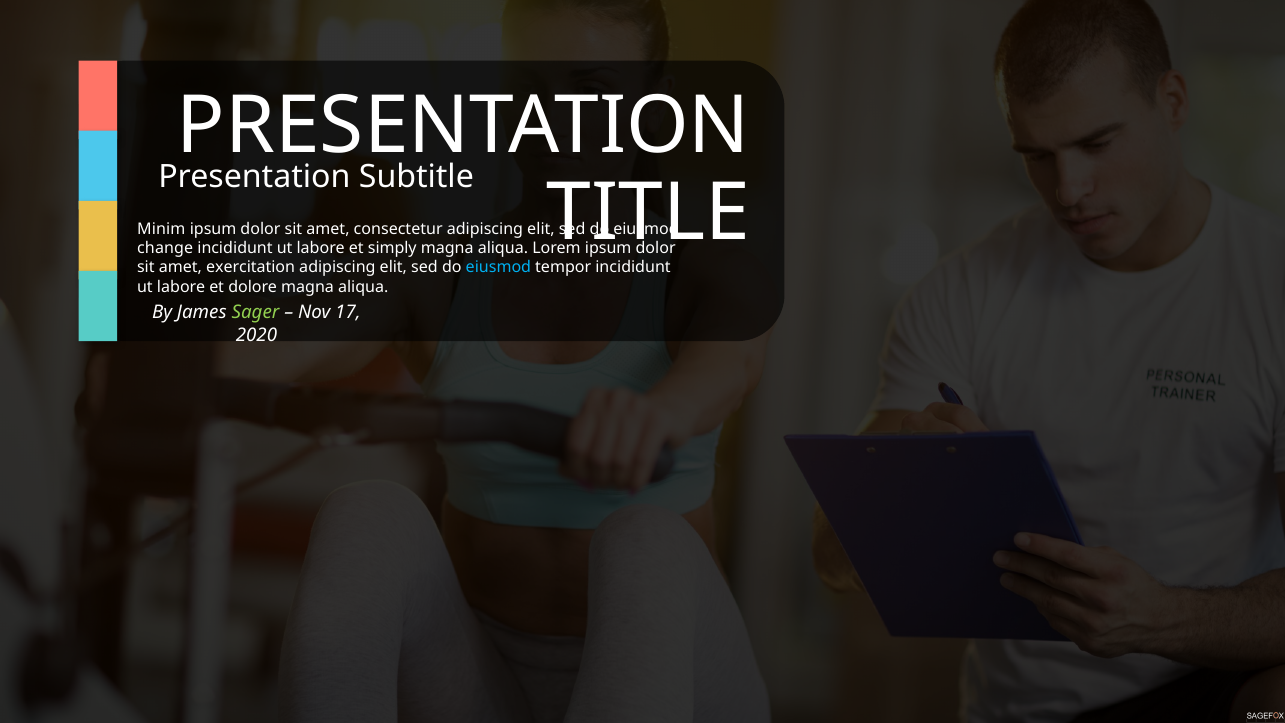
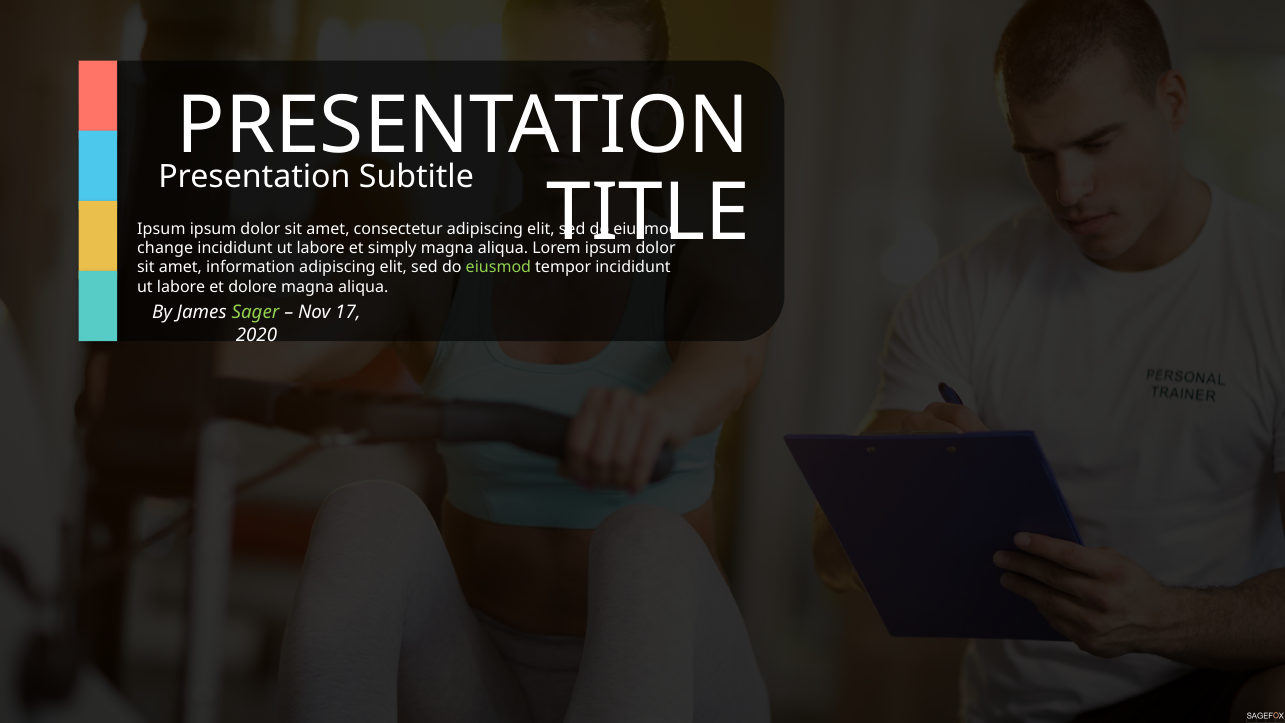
Minim: Minim -> Ipsum (161, 229)
exercitation: exercitation -> information (251, 267)
eiusmod colour: light blue -> light green (498, 267)
